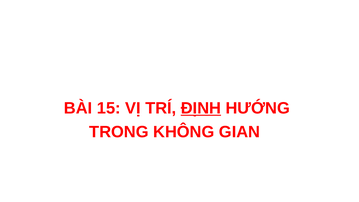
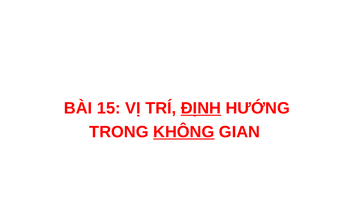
KHÔNG underline: none -> present (184, 132)
